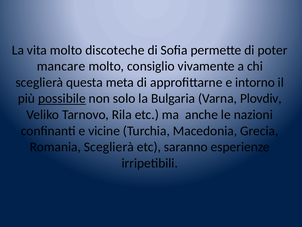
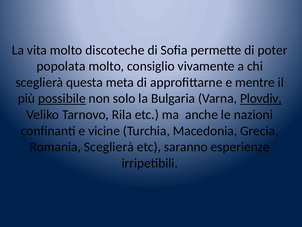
mancare: mancare -> popolata (61, 66)
intorno: intorno -> mentre (255, 82)
Plovdiv underline: none -> present (261, 98)
